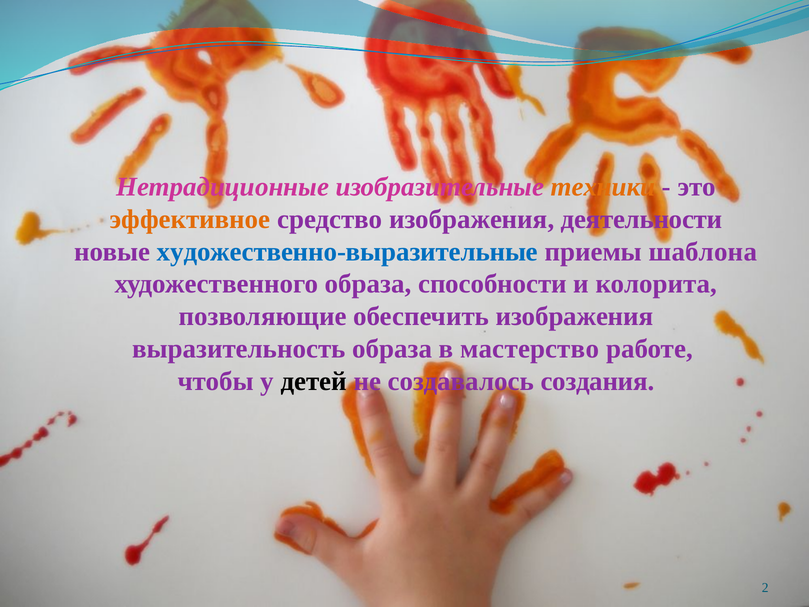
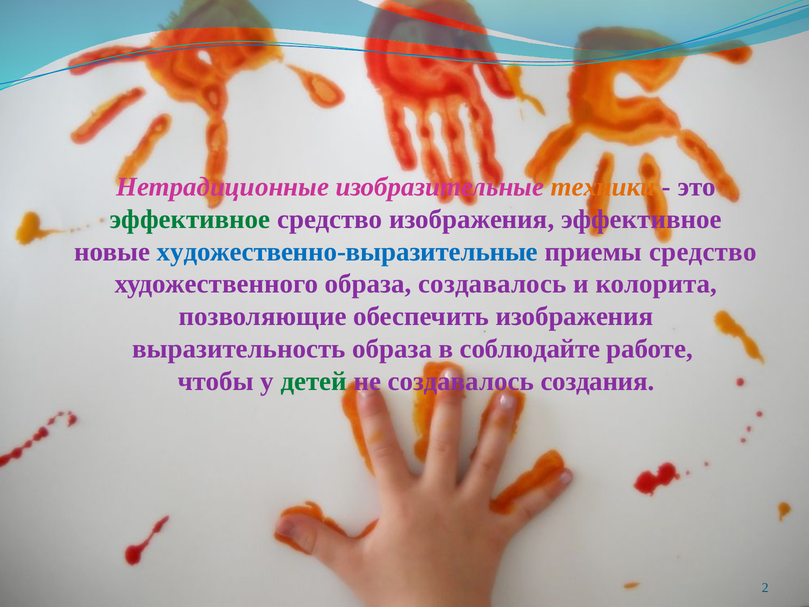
эффективное colour: orange -> green (190, 219)
изображения деятельности: деятельности -> эффективное (641, 219)
приемы шаблона: шаблона -> средство (703, 252)
образа способности: способности -> создавалось (492, 284)
мастерство: мастерство -> соблюдайте (530, 349)
детей colour: black -> green (314, 381)
